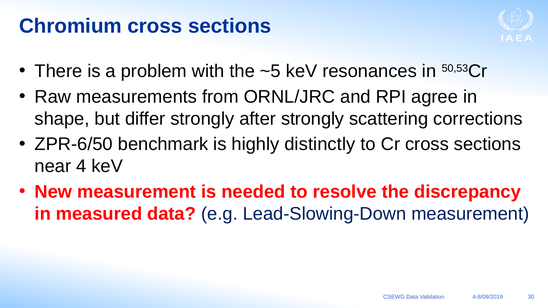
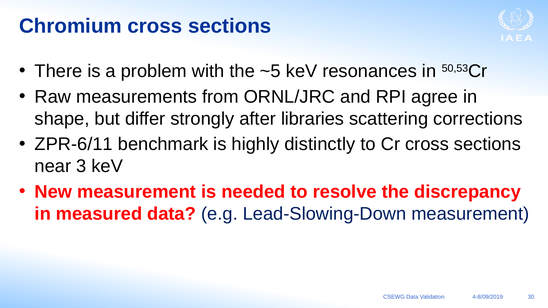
after strongly: strongly -> libraries (313, 119)
ZPR-6/50: ZPR-6/50 -> ZPR-6/11 (74, 144)
4: 4 -> 3 (81, 166)
